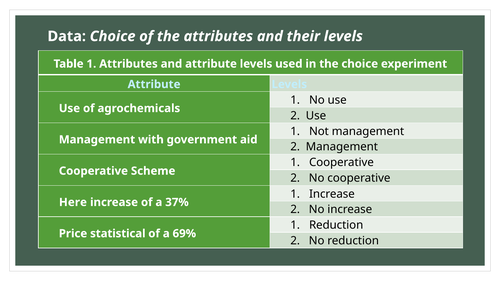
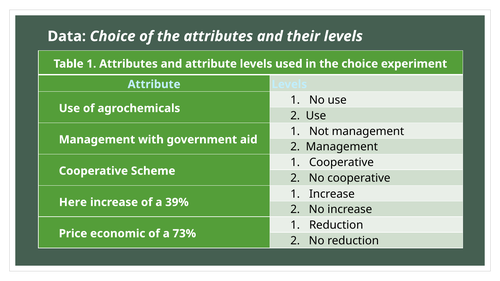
37%: 37% -> 39% (177, 202)
statistical: statistical -> economic (118, 234)
69%: 69% -> 73% (184, 234)
